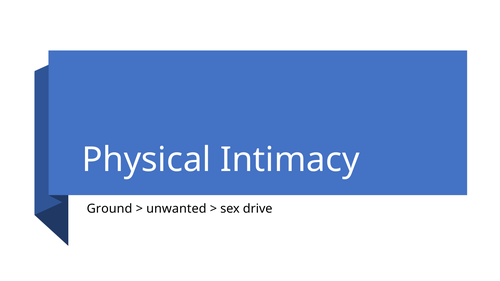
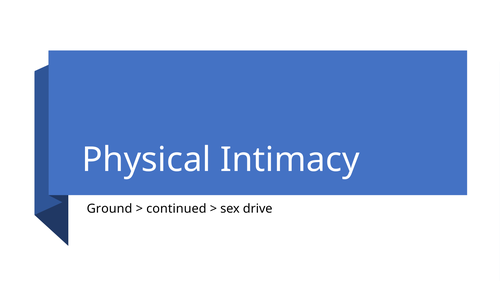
unwanted: unwanted -> continued (176, 209)
